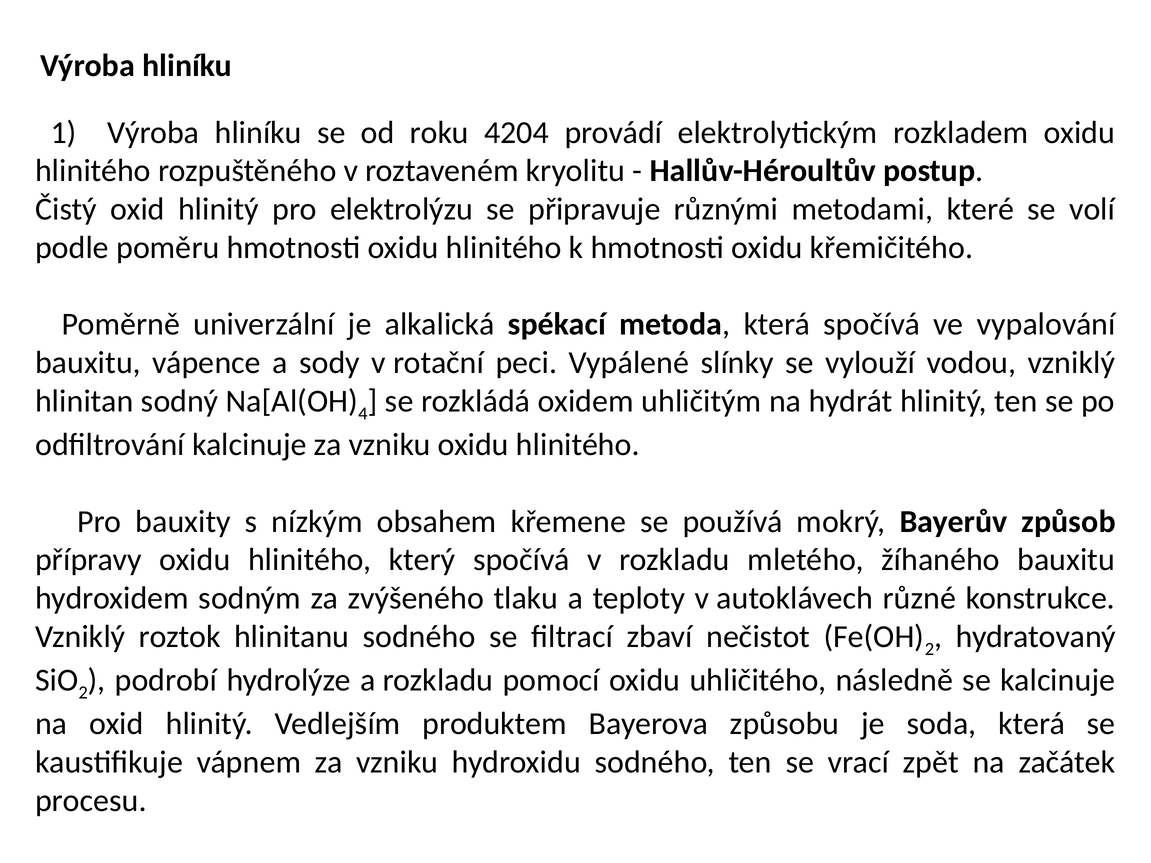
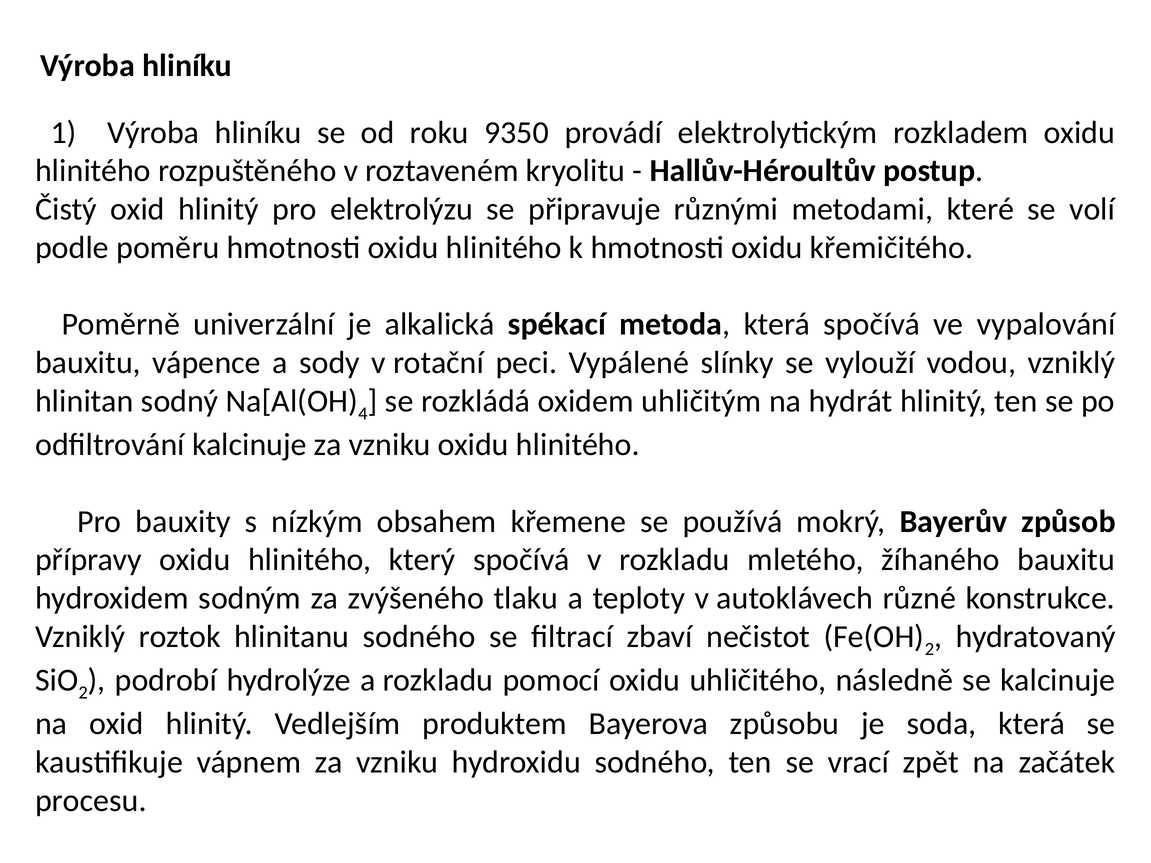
4204: 4204 -> 9350 (516, 133)
